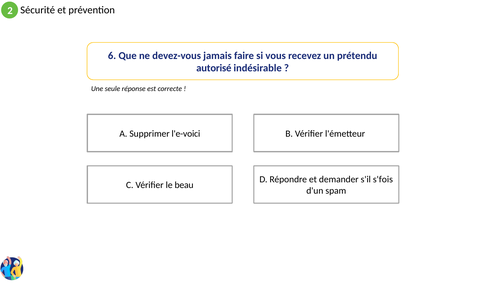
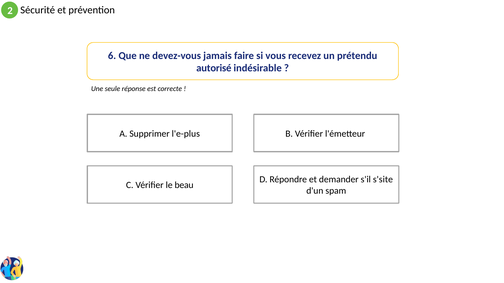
l'e-voici: l'e-voici -> l'e-plus (186, 134)
s'fois: s'fois -> s'site (383, 180)
